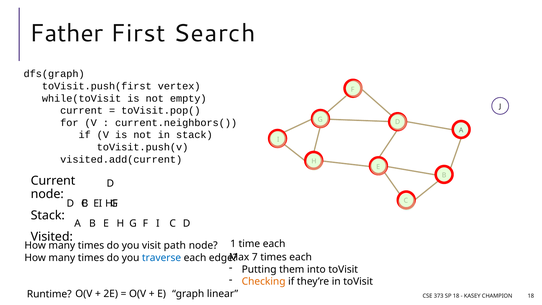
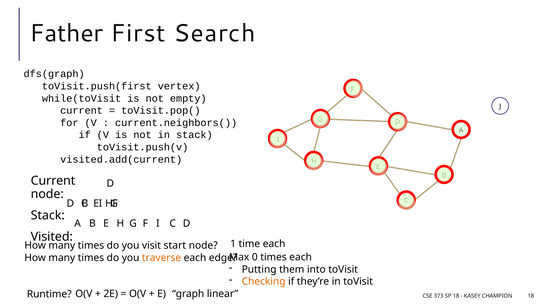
path: path -> start (175, 245)
7: 7 -> 0 (255, 257)
traverse colour: blue -> orange (162, 258)
